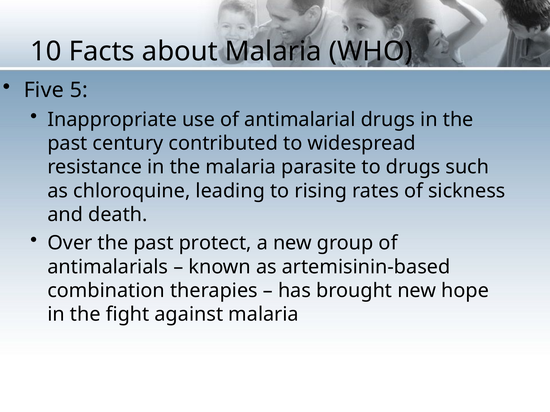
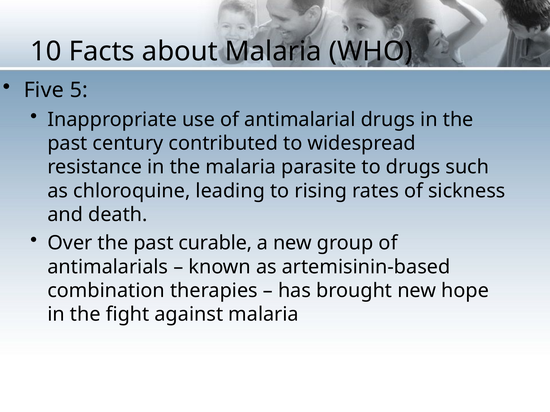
protect: protect -> curable (215, 243)
